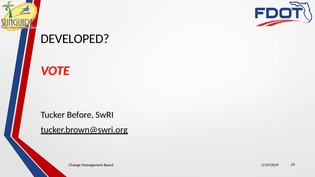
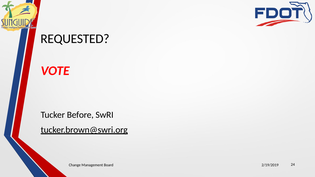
DEVELOPED: DEVELOPED -> REQUESTED (75, 39)
